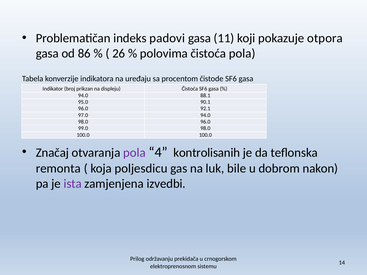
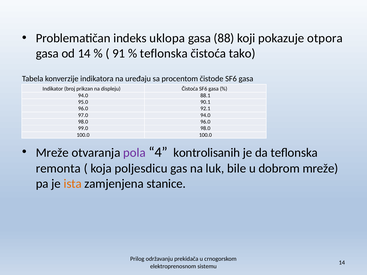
padovi: padovi -> uklopa (167, 38)
11: 11 -> 88 (224, 38)
od 86: 86 -> 14 (84, 53)
26: 26 -> 91 (119, 53)
polovima: polovima -> teflonska (164, 53)
čistoća pola: pola -> tako (242, 53)
Značaj: Značaj -> Mreže (52, 153)
dobrom nakon: nakon -> mreže (320, 168)
ista colour: purple -> orange (73, 184)
izvedbi: izvedbi -> stanice (166, 184)
